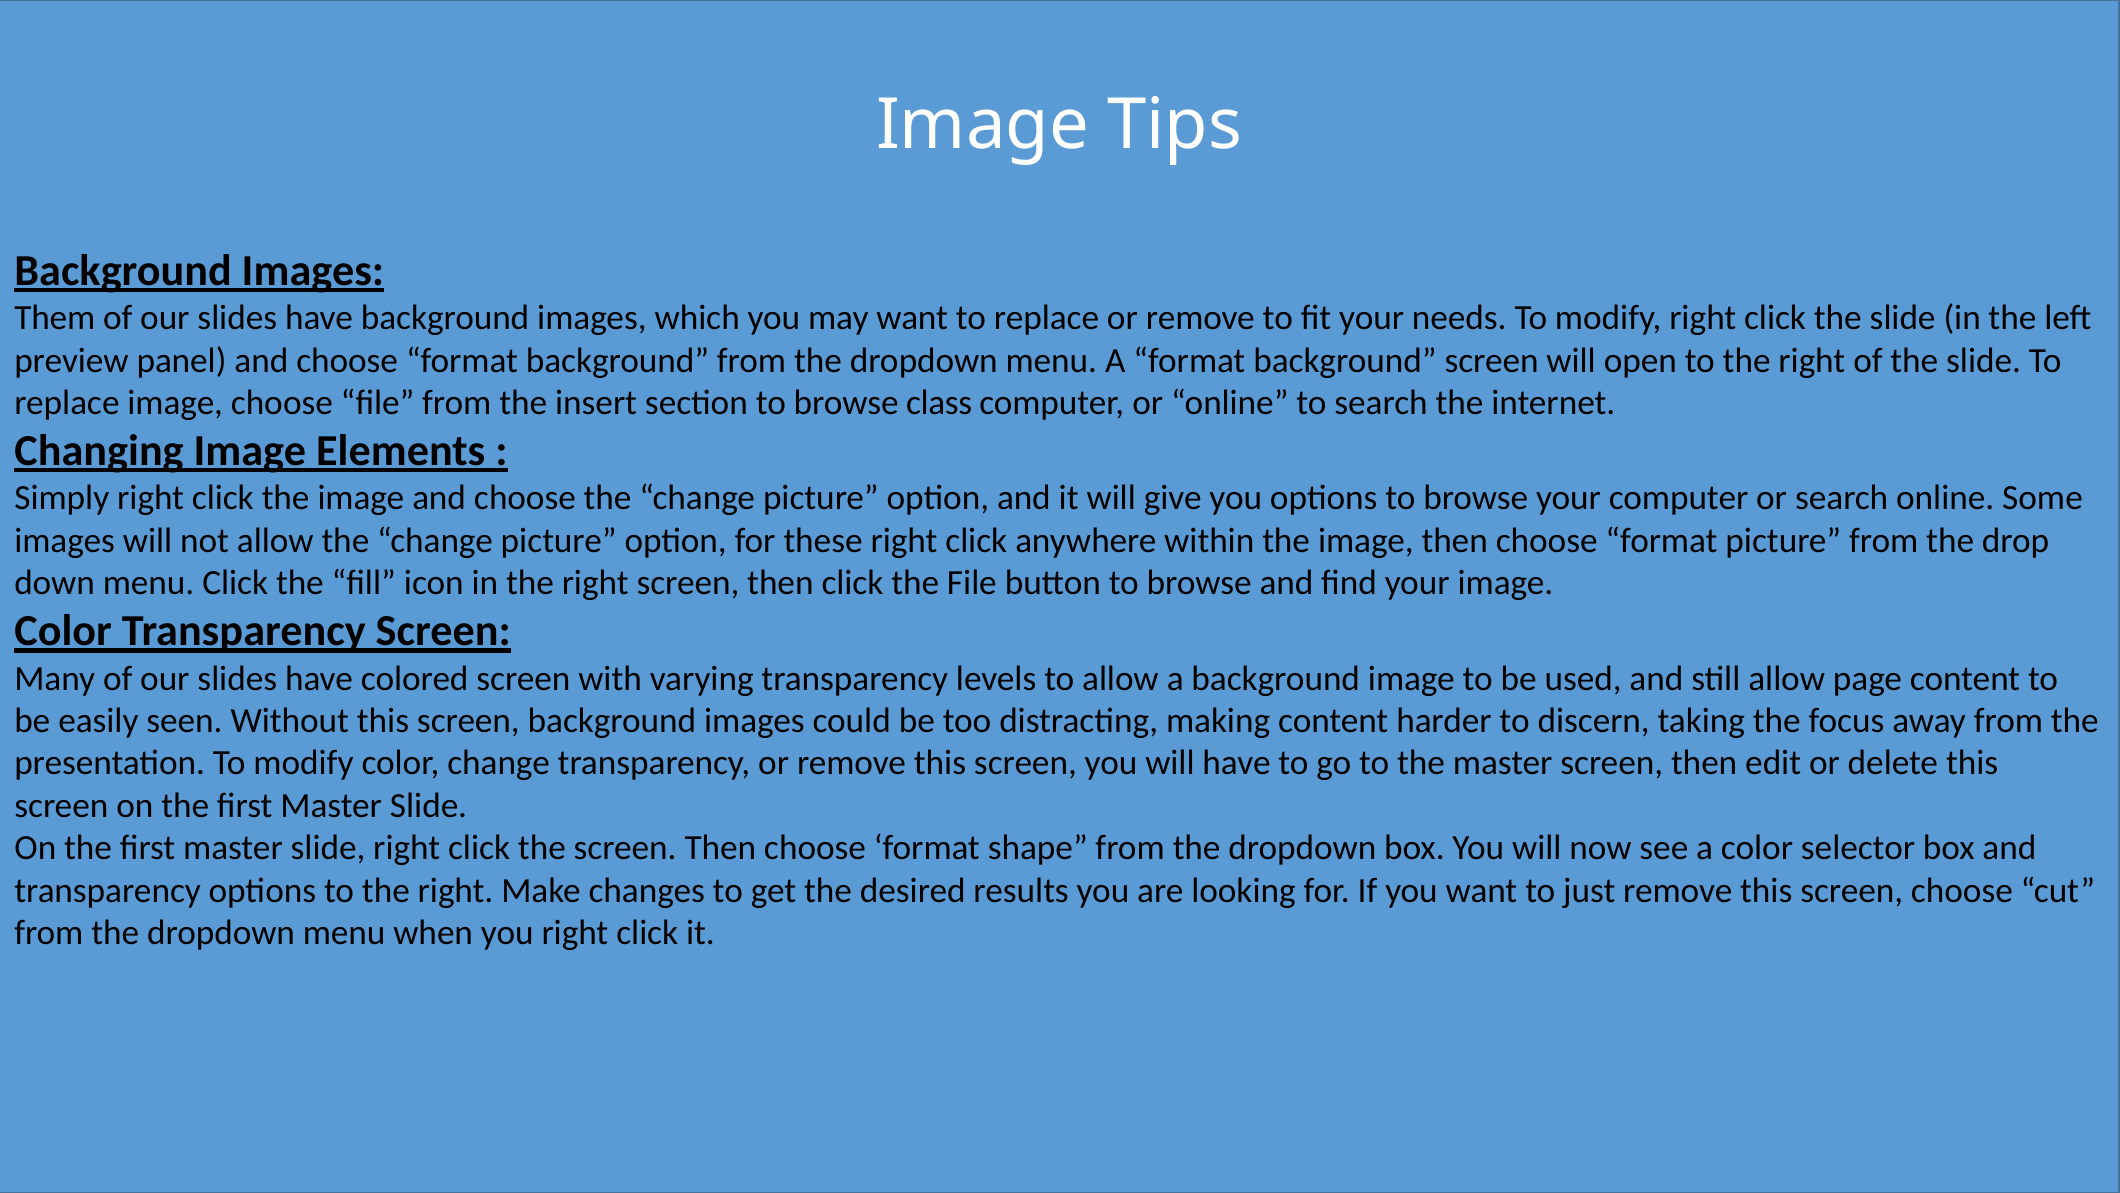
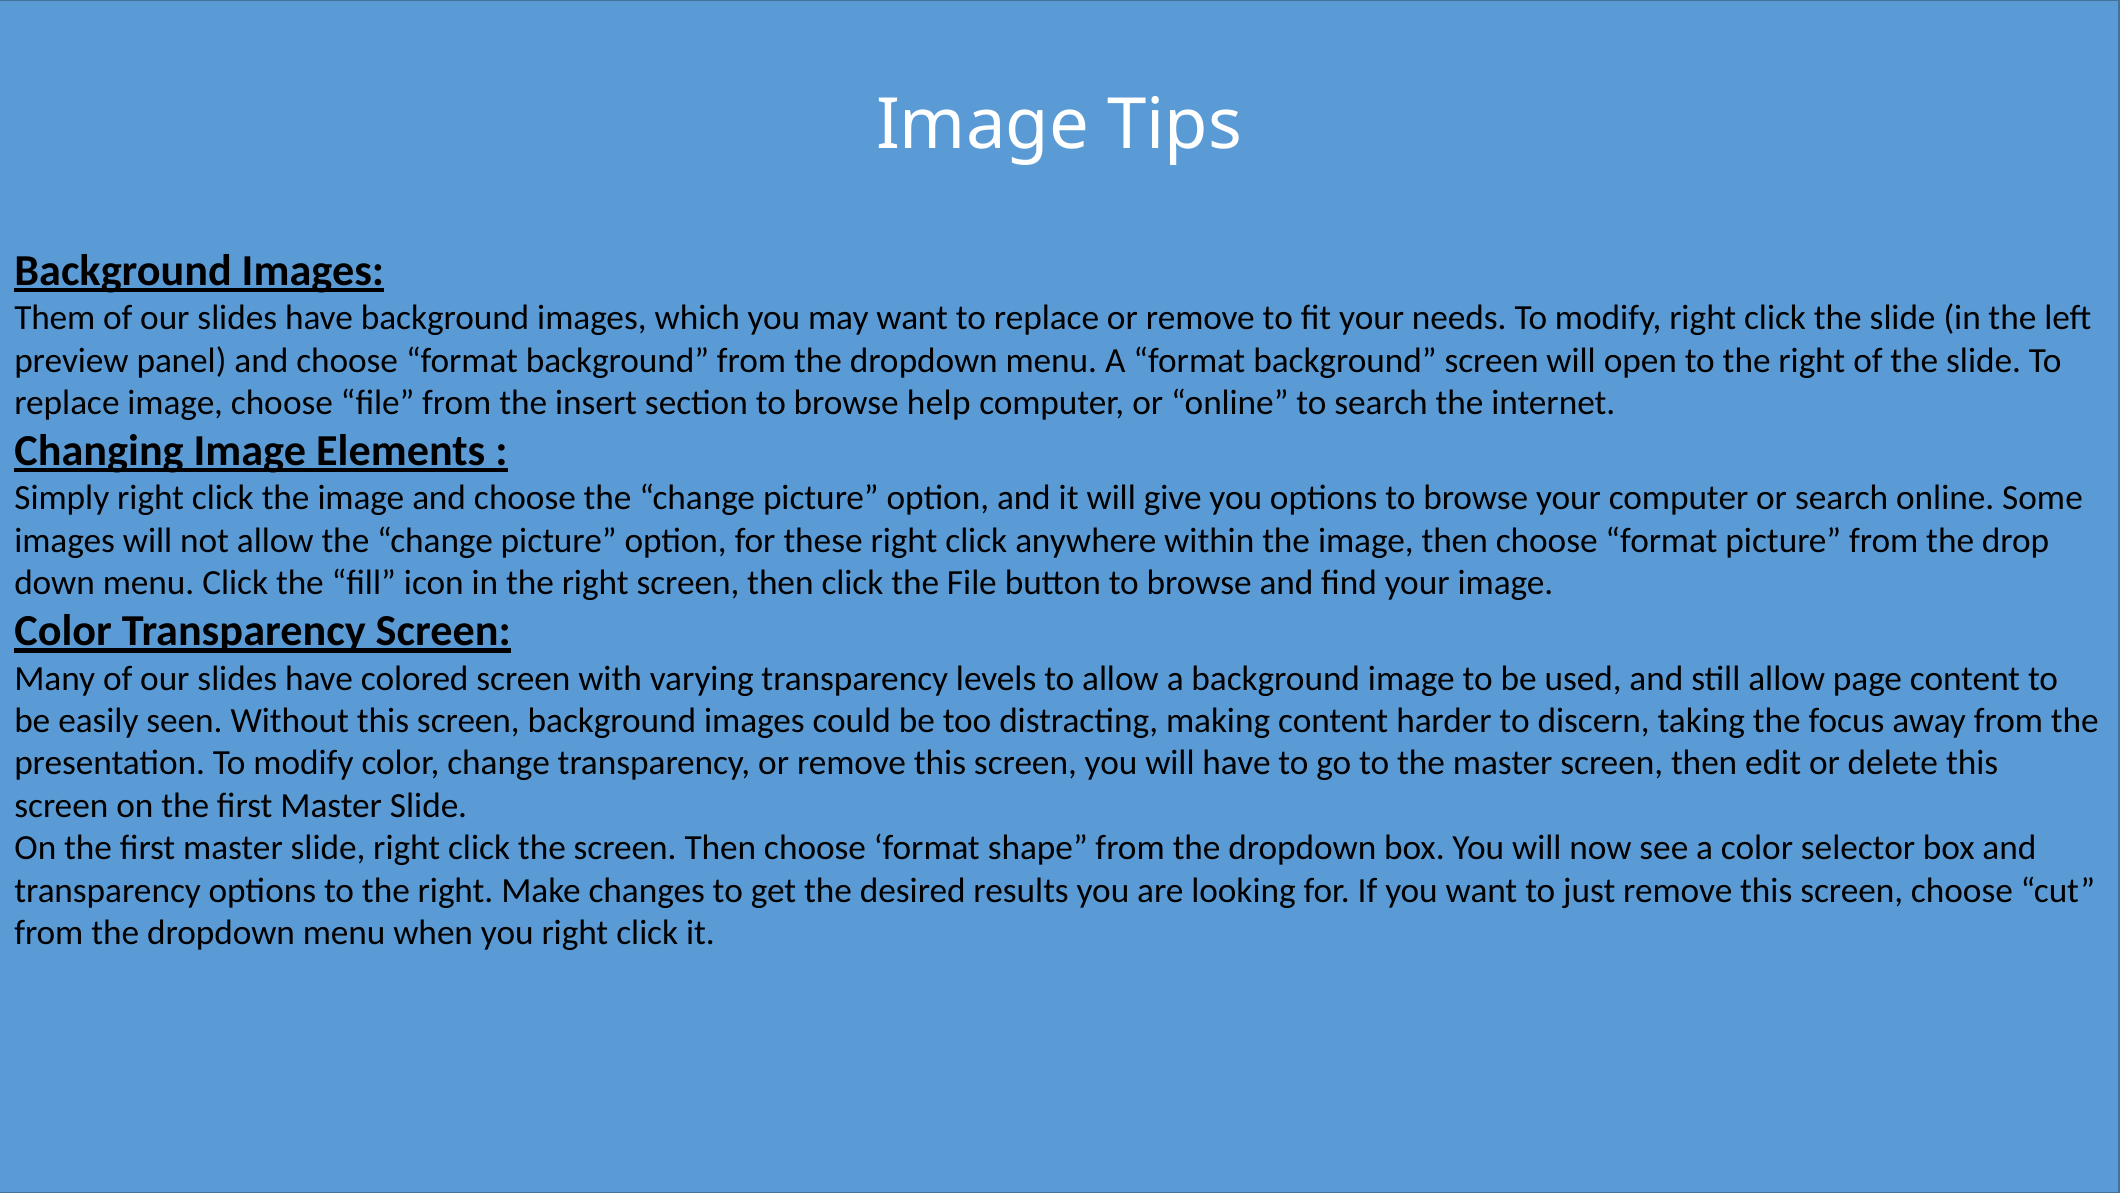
class: class -> help (939, 403)
